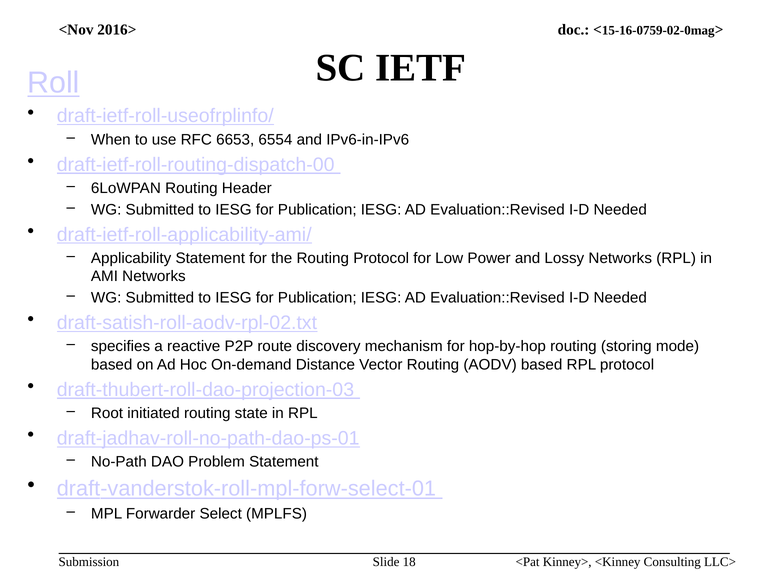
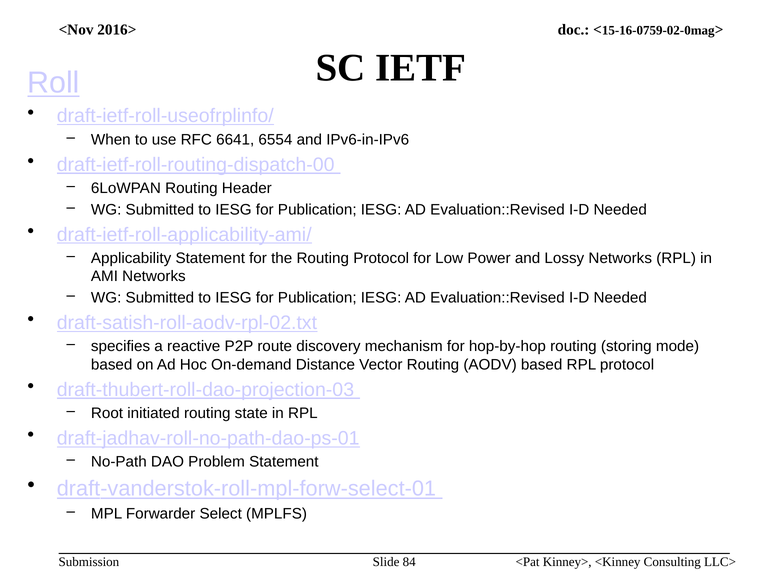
6653: 6653 -> 6641 (235, 140)
18: 18 -> 84 (409, 562)
